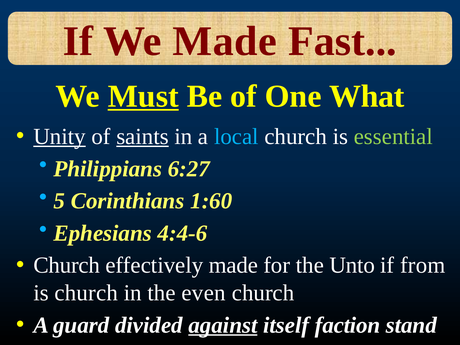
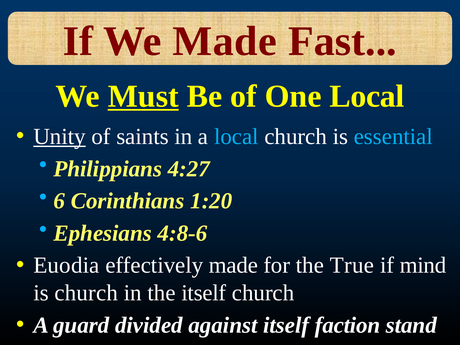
One What: What -> Local (367, 96)
saints underline: present -> none (142, 137)
essential colour: light green -> light blue (393, 137)
6:27: 6:27 -> 4:27 (189, 169)
5: 5 -> 6 (59, 201)
1:60: 1:60 -> 1:20 (211, 201)
4:4-6: 4:4-6 -> 4:8-6 (182, 233)
Church: Church -> Euodia (66, 265)
Unto: Unto -> True (352, 265)
from: from -> mind (423, 265)
the even: even -> itself (204, 293)
against underline: present -> none (223, 325)
